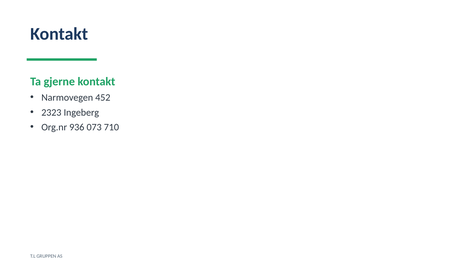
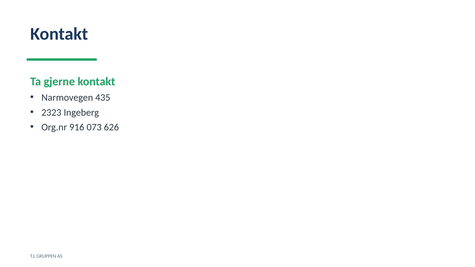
452: 452 -> 435 (103, 98)
936: 936 -> 916 (77, 127)
710: 710 -> 626 (111, 127)
